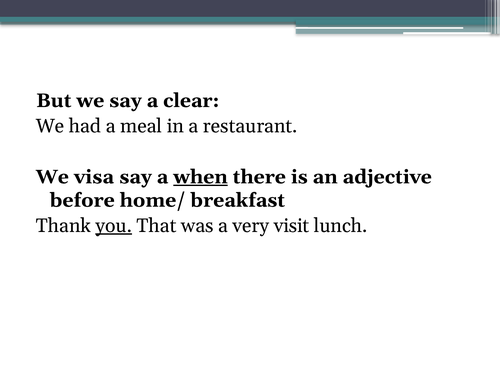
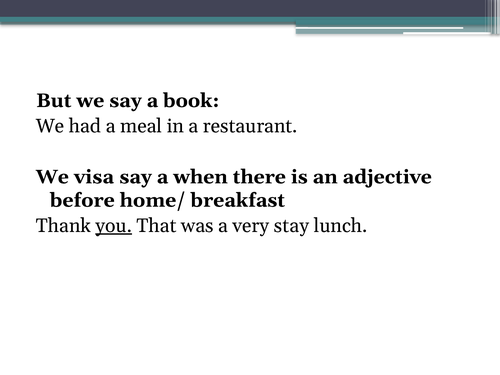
clear: clear -> book (191, 101)
when underline: present -> none (201, 177)
visit: visit -> stay (291, 226)
